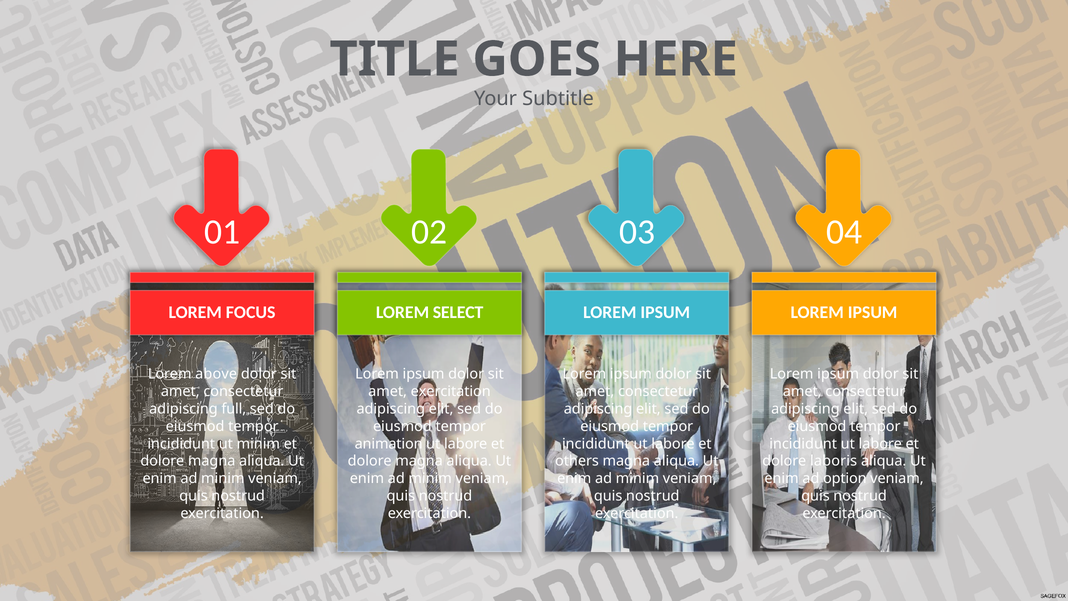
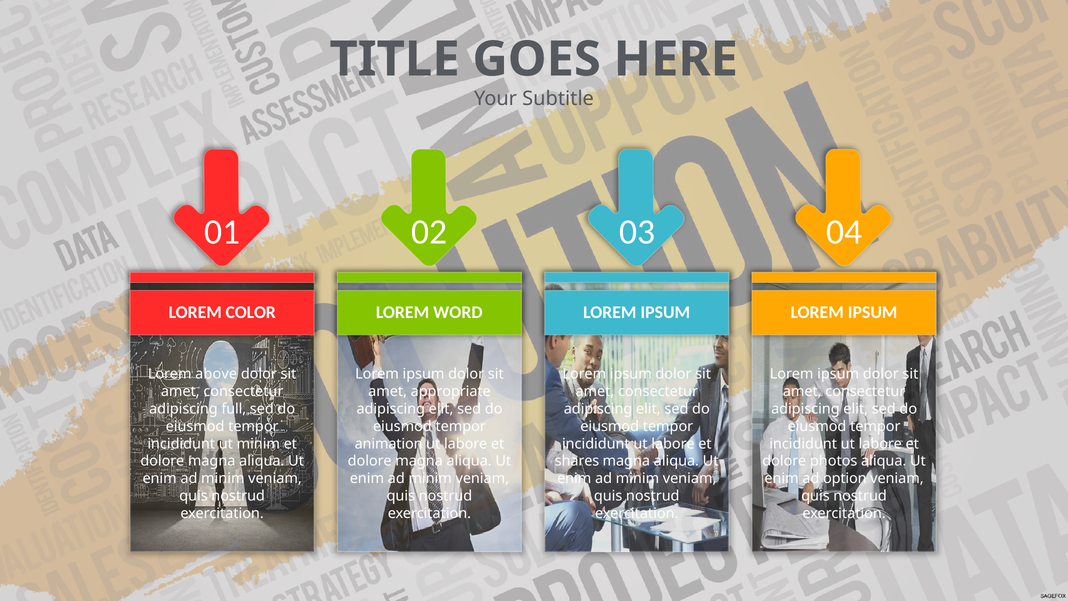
FOCUS: FOCUS -> COLOR (251, 312)
SELECT: SELECT -> WORD (458, 312)
amet exercitation: exercitation -> appropriate (451, 391)
others: others -> shares (577, 461)
laboris: laboris -> photos (834, 461)
